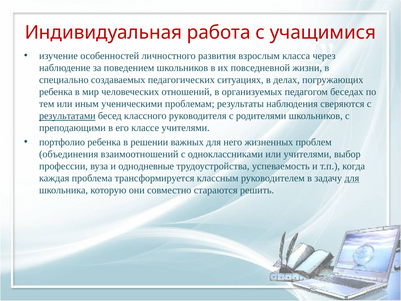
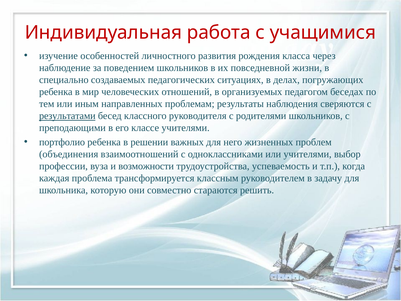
взрослым: взрослым -> рождения (259, 56)
ученическими: ученическими -> направленных (132, 104)
однодневные: однодневные -> возможности (146, 166)
для underline: present -> none (352, 178)
